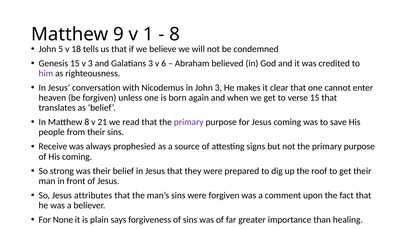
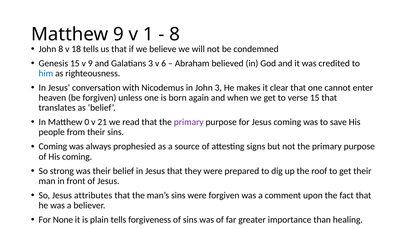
John 5: 5 -> 8 (61, 49)
v 3: 3 -> 9 (90, 63)
him colour: purple -> blue (46, 73)
Matthew 8: 8 -> 0 (87, 122)
Receive: Receive -> Coming (53, 147)
plain says: says -> tells (118, 220)
